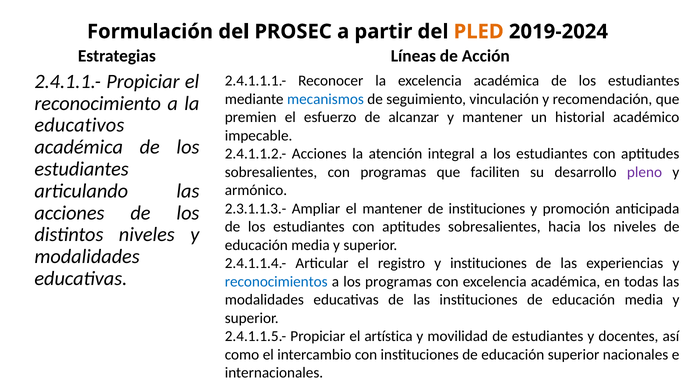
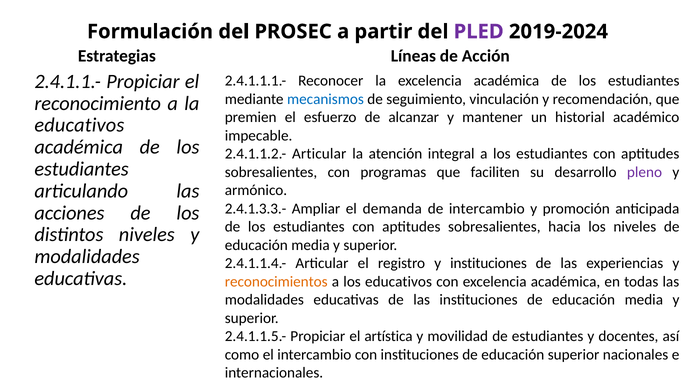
PLED colour: orange -> purple (479, 32)
2.4.1.1.2.- Acciones: Acciones -> Articular (319, 154)
2.3.1.1.3.-: 2.3.1.1.3.- -> 2.4.1.3.3.- (256, 209)
el mantener: mantener -> demanda (392, 209)
de instituciones: instituciones -> intercambio (487, 209)
reconocimientos colour: blue -> orange (276, 281)
los programas: programas -> educativos (399, 281)
